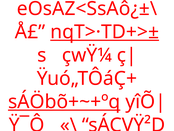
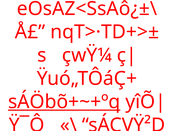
nqT>·TD+>± underline: present -> none (105, 32)
